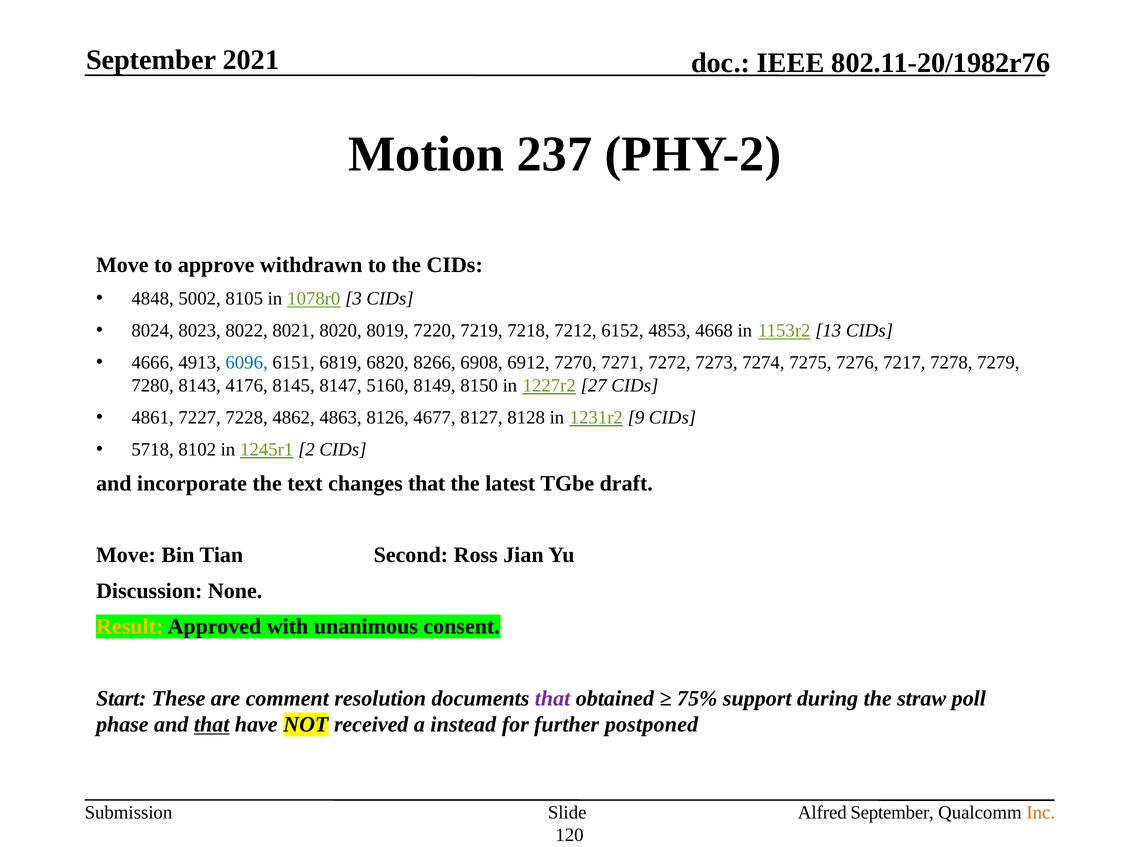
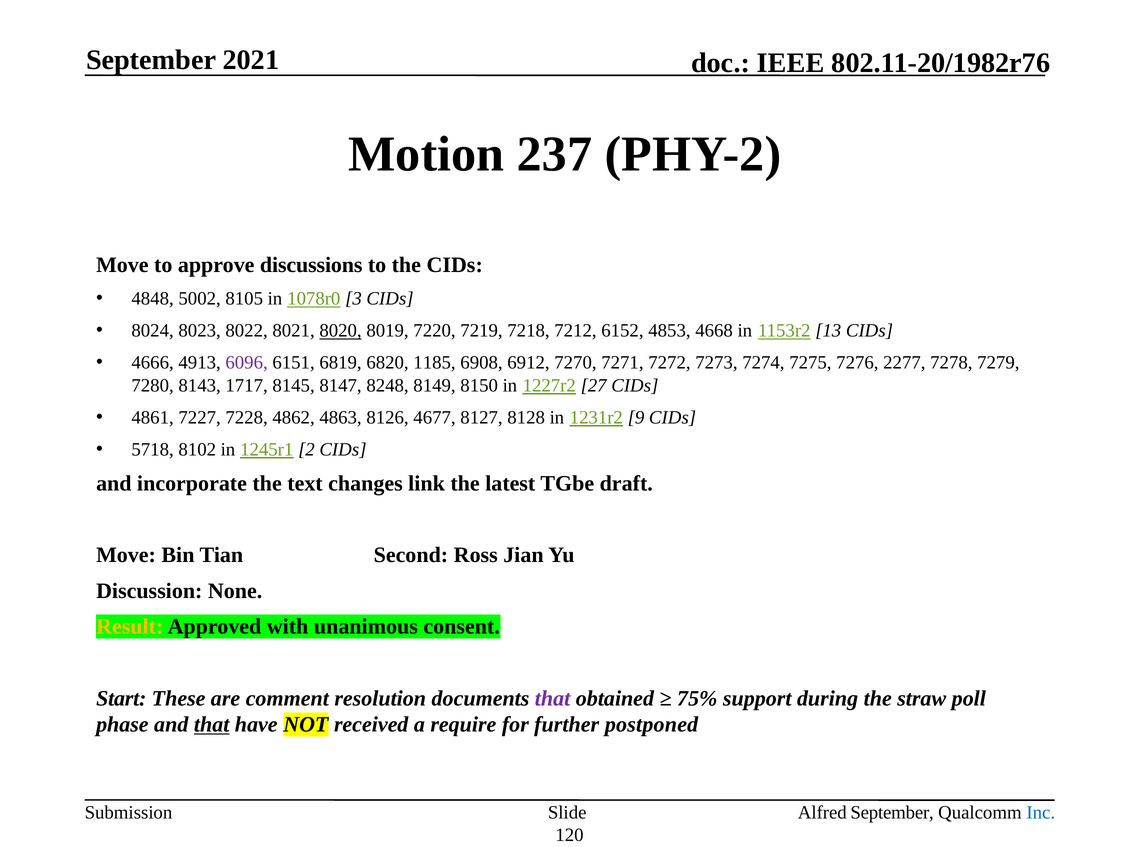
withdrawn: withdrawn -> discussions (311, 265)
8020 underline: none -> present (341, 331)
6096 colour: blue -> purple (247, 363)
8266: 8266 -> 1185 (435, 363)
7217: 7217 -> 2277 (904, 363)
4176: 4176 -> 1717 (247, 386)
5160: 5160 -> 8248 (388, 386)
changes that: that -> link (427, 484)
instead: instead -> require (463, 725)
Inc colour: orange -> blue (1041, 813)
